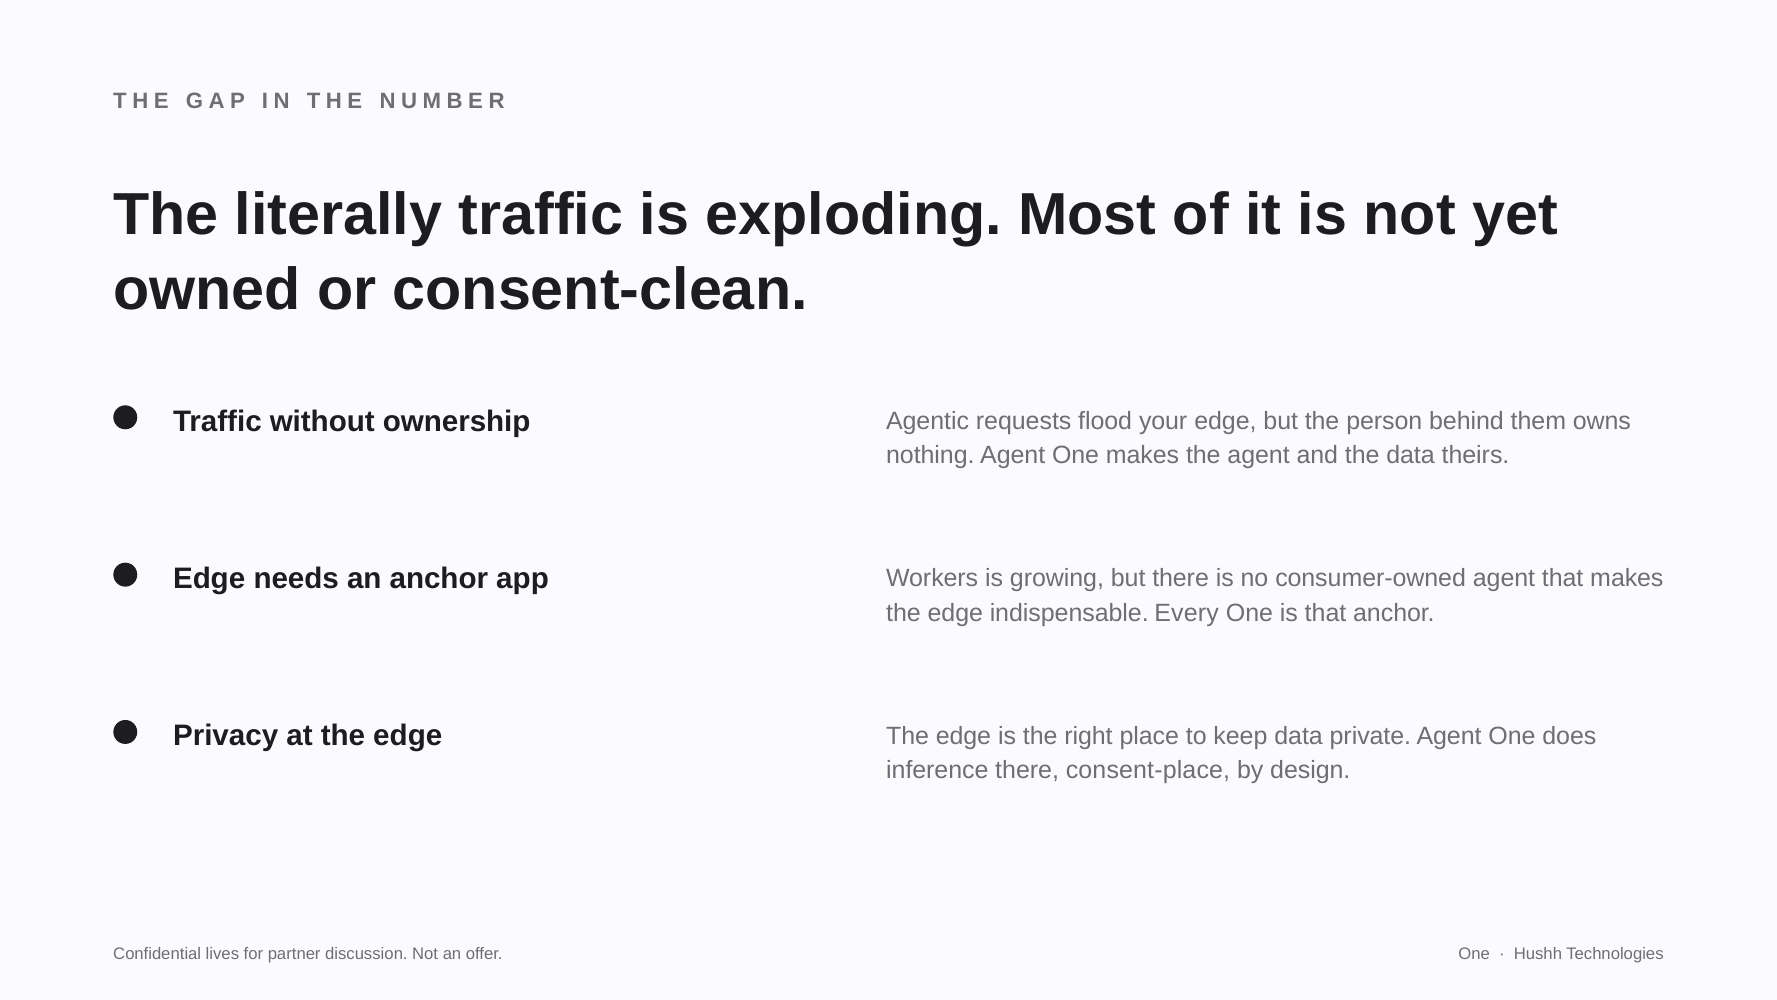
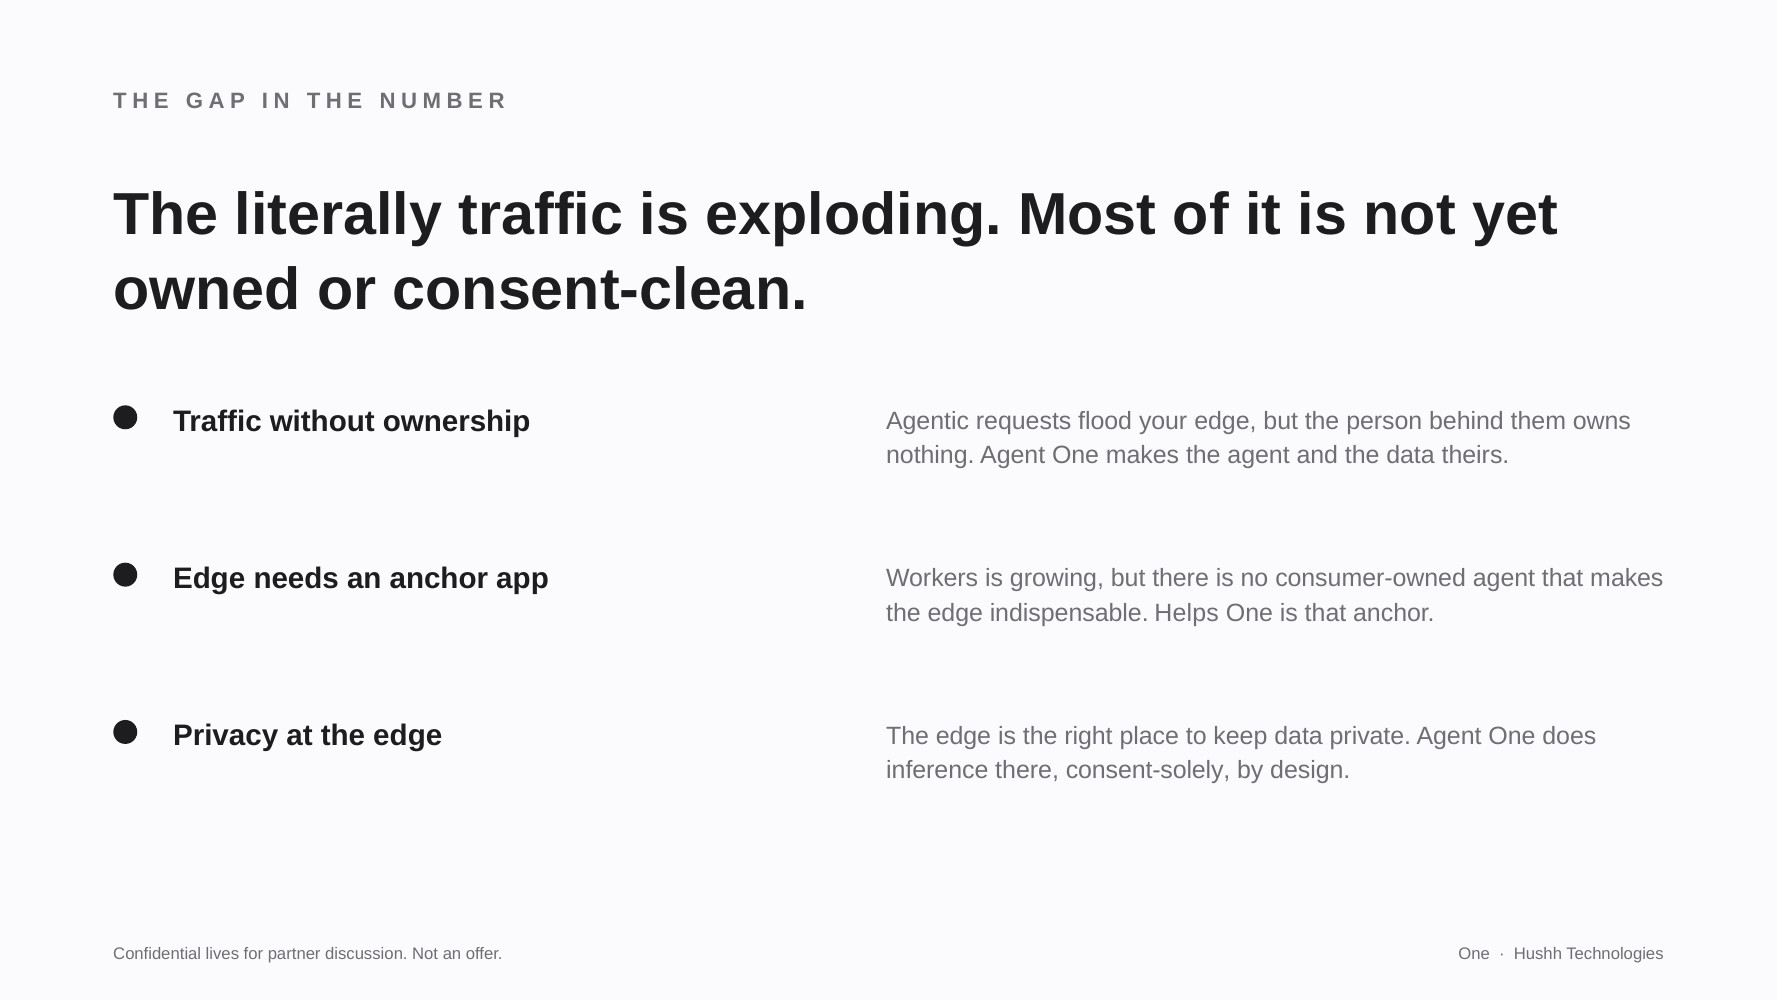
Every: Every -> Helps (1187, 613)
consent-place: consent-place -> consent-solely (1148, 770)
